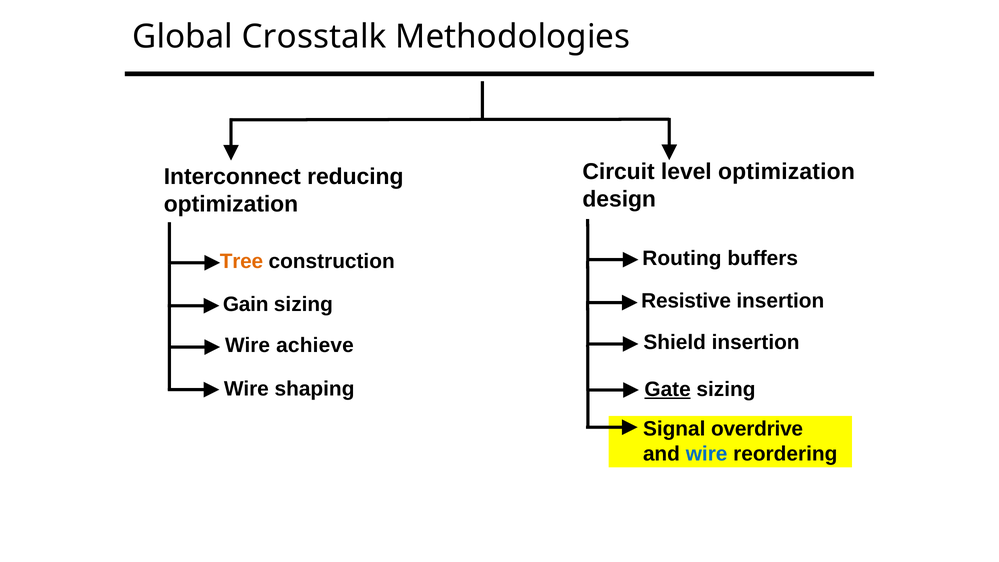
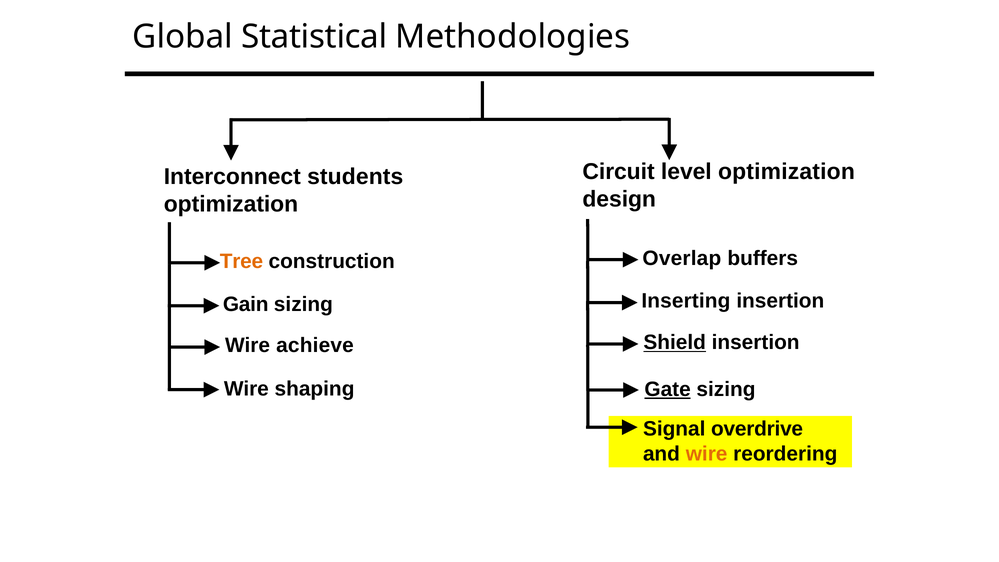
Crosstalk: Crosstalk -> Statistical (314, 37)
reducing: reducing -> students (355, 177)
Routing: Routing -> Overlap (682, 258)
Resistive: Resistive -> Inserting (686, 301)
Shield underline: none -> present (675, 342)
wire colour: blue -> orange (707, 454)
